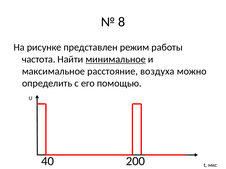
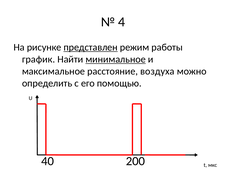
8: 8 -> 4 (122, 22)
представлен underline: none -> present (91, 47)
частота: частота -> график (39, 59)
